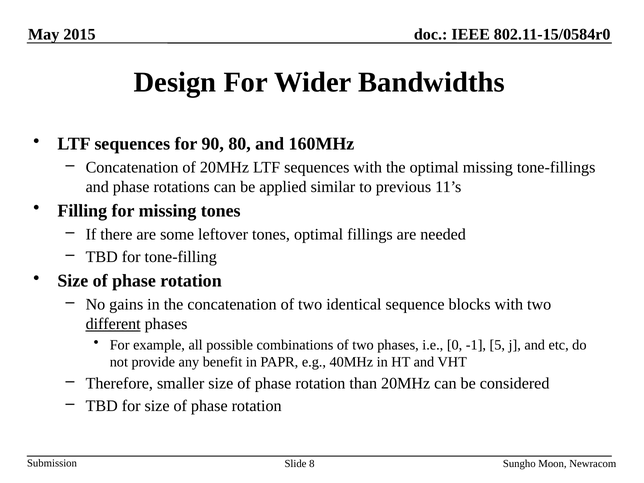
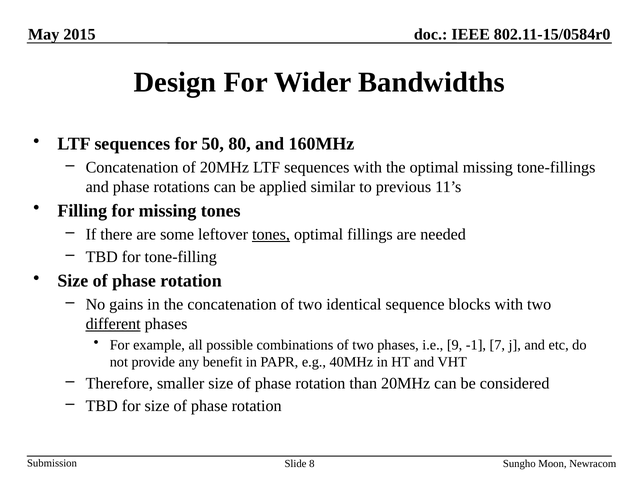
90: 90 -> 50 (213, 144)
tones underline: none -> present (271, 234)
0: 0 -> 9 (455, 345)
5: 5 -> 7 (497, 345)
